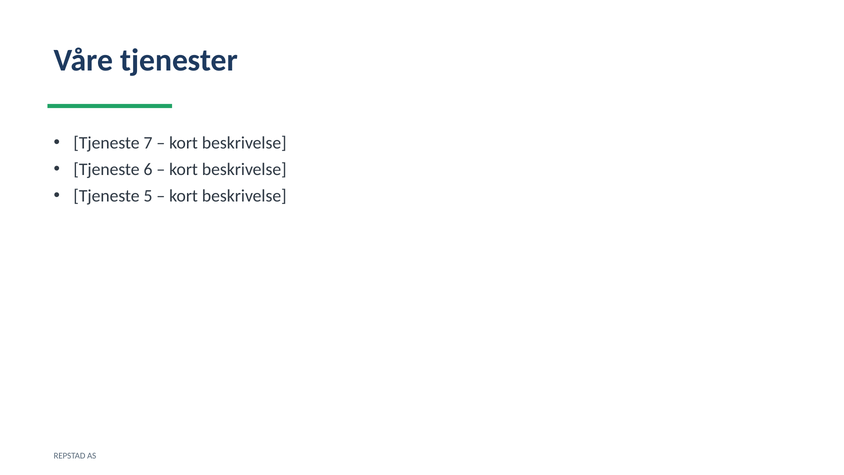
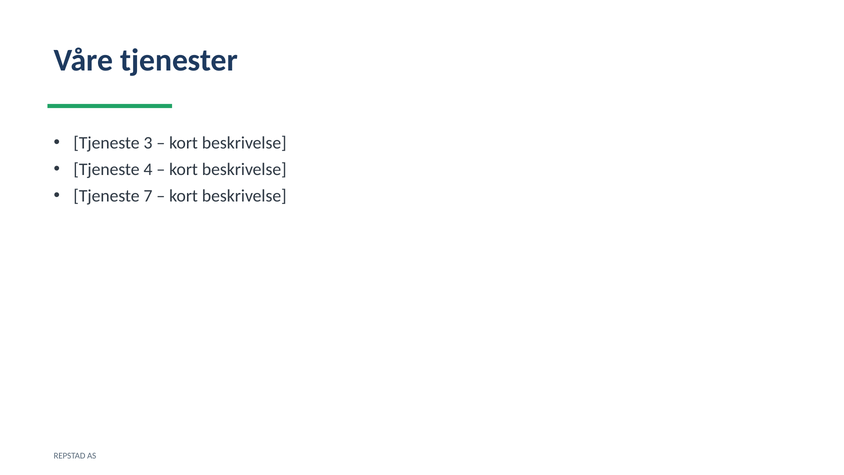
7: 7 -> 3 (148, 143)
6: 6 -> 4 (148, 169)
5: 5 -> 7 (148, 196)
